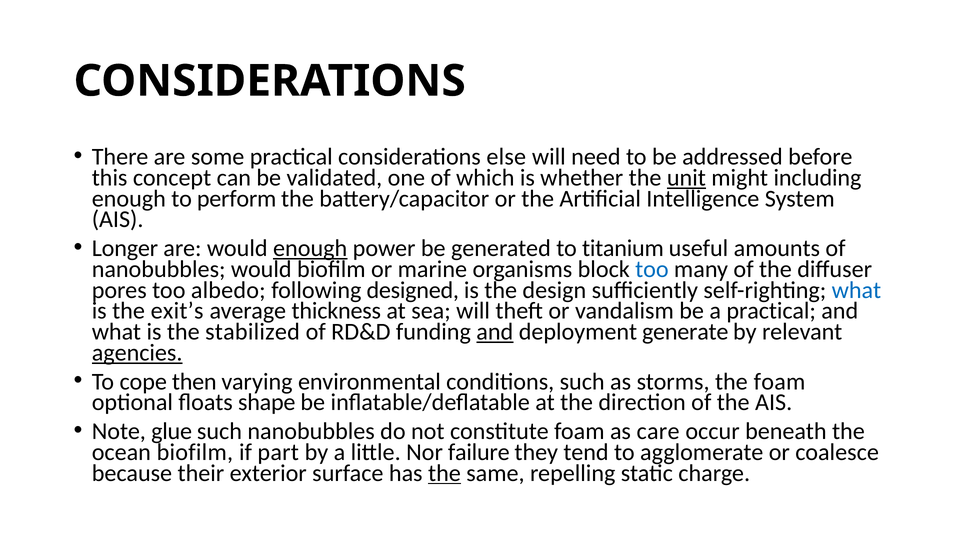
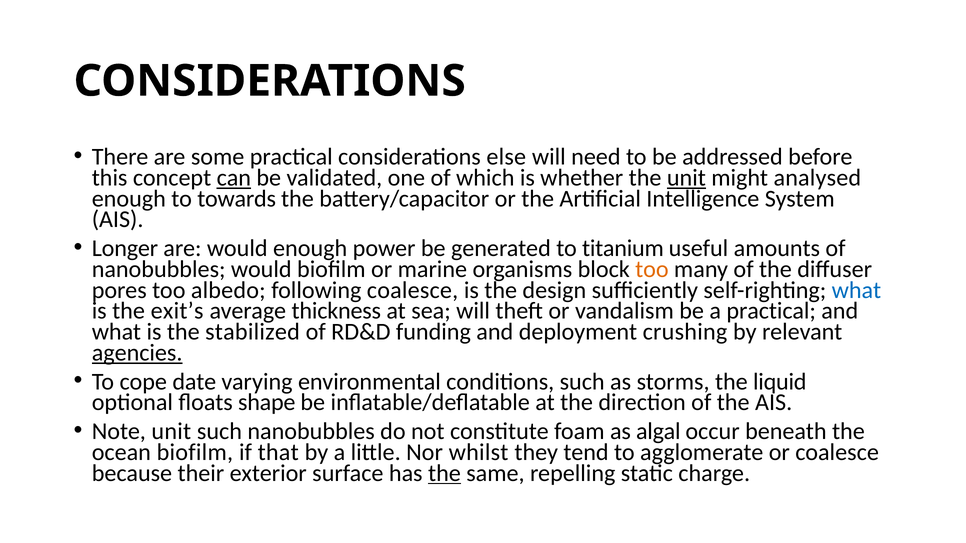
can underline: none -> present (234, 178)
including: including -> analysed (817, 178)
perform: perform -> towards (237, 199)
enough underline: present -> none (310, 249)
too colour: blue -> orange (652, 269)
following designed: designed -> coalesce (413, 290)
and underline: present -> none (495, 332)
generate: generate -> crushing (685, 332)
then: then -> date (194, 382)
the foam: foam -> liquid (780, 382)
Note glue: glue -> unit (171, 432)
care: care -> algal (658, 432)
part: part -> that (278, 453)
failure: failure -> whilst (479, 453)
